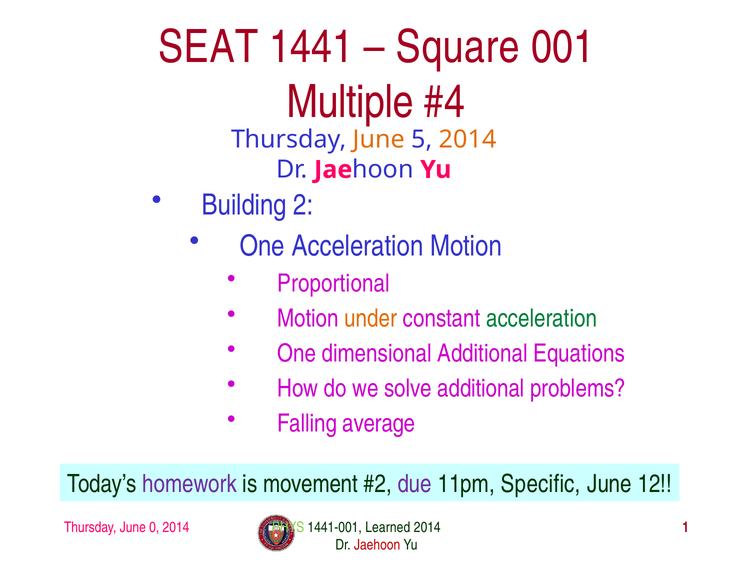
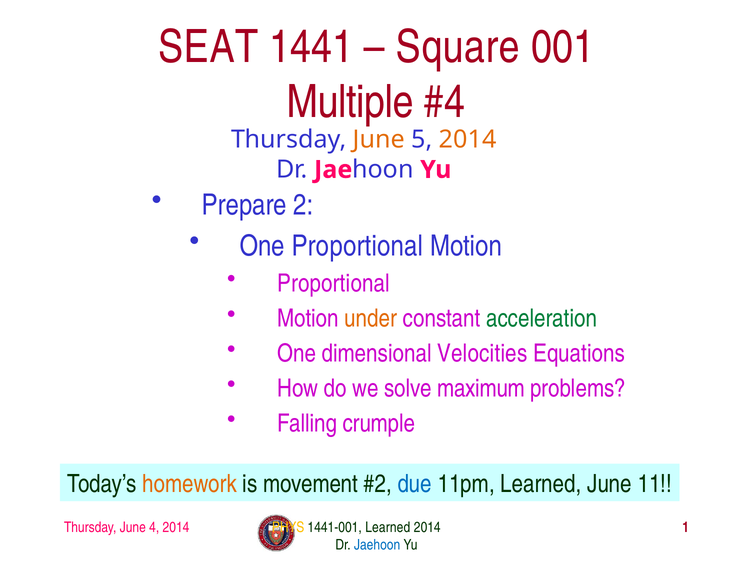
Building: Building -> Prepare (244, 205)
One Acceleration: Acceleration -> Proportional (357, 246)
dimensional Additional: Additional -> Velocities (482, 354)
solve additional: additional -> maximum (481, 389)
average: average -> crumple (379, 424)
homework colour: purple -> orange (190, 485)
due colour: purple -> blue (415, 485)
11pm Specific: Specific -> Learned (541, 485)
12: 12 -> 11 (655, 485)
0: 0 -> 4 (154, 528)
PHYS colour: light green -> yellow (288, 528)
Jaehoon colour: red -> blue (377, 546)
